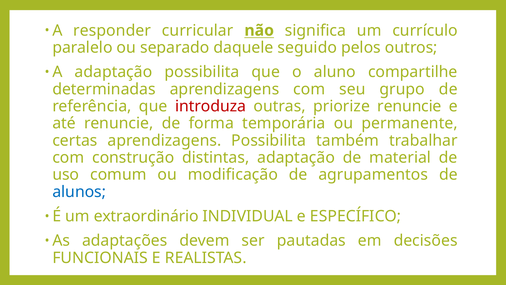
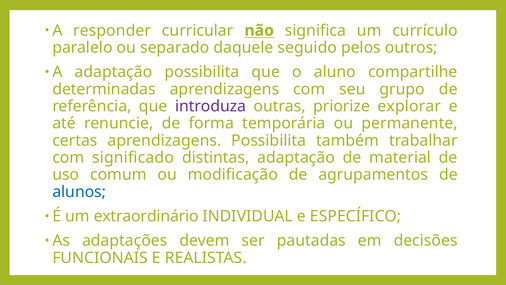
introduza colour: red -> purple (211, 106)
priorize renuncie: renuncie -> explorar (409, 106)
construção: construção -> significado (133, 157)
